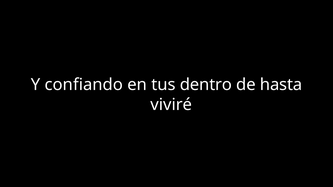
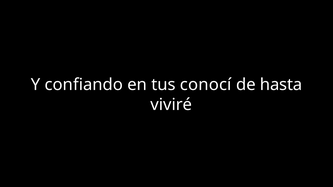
dentro: dentro -> conocí (206, 85)
